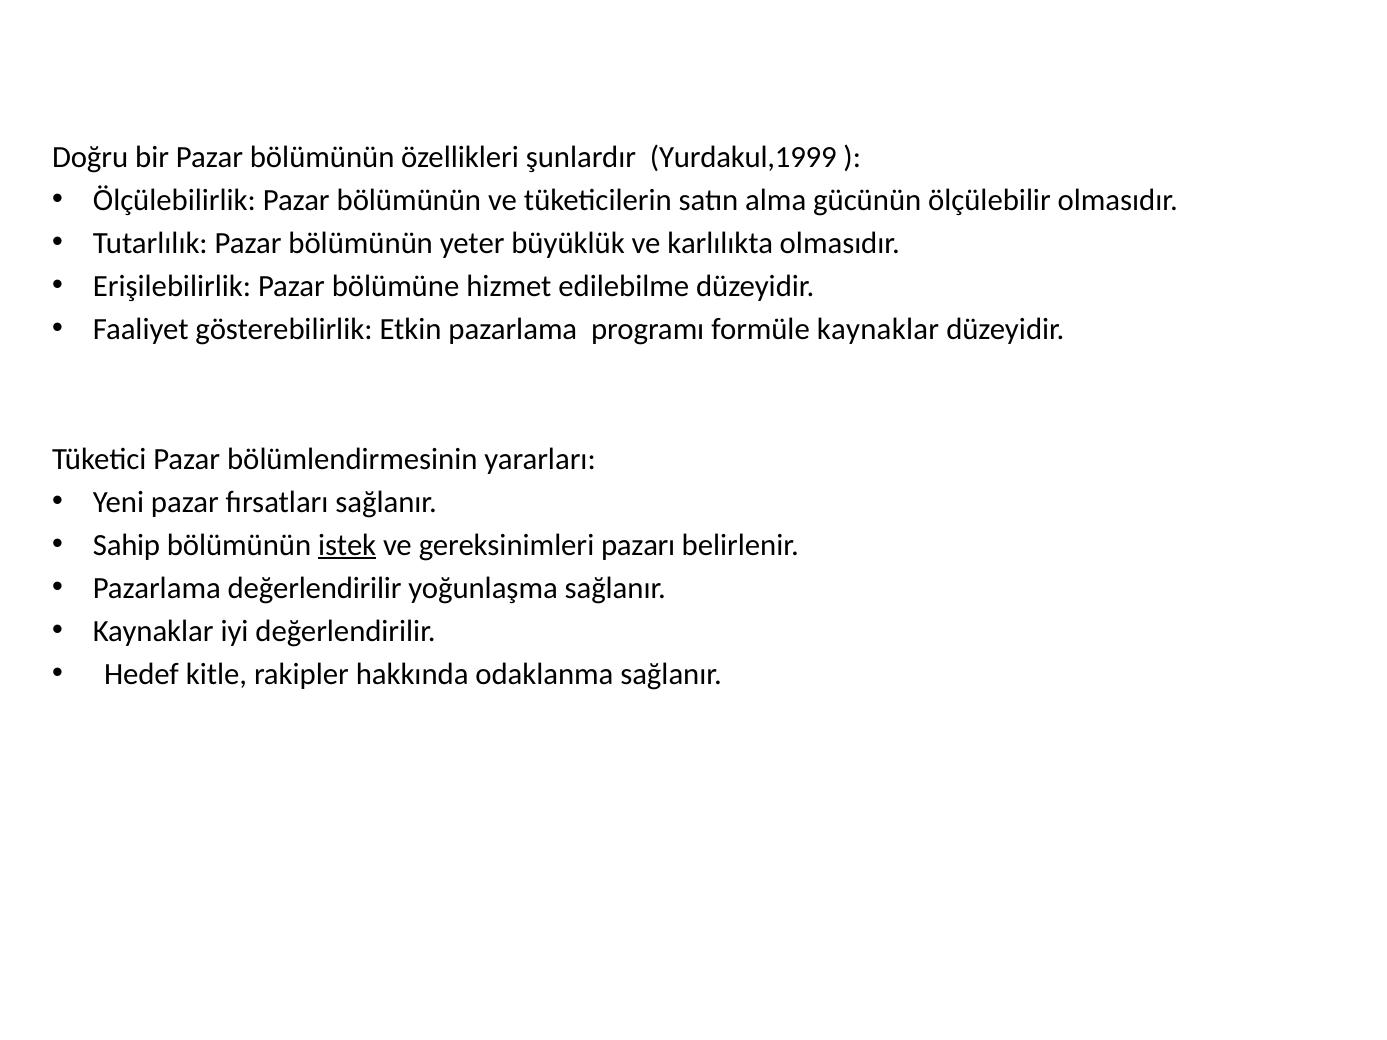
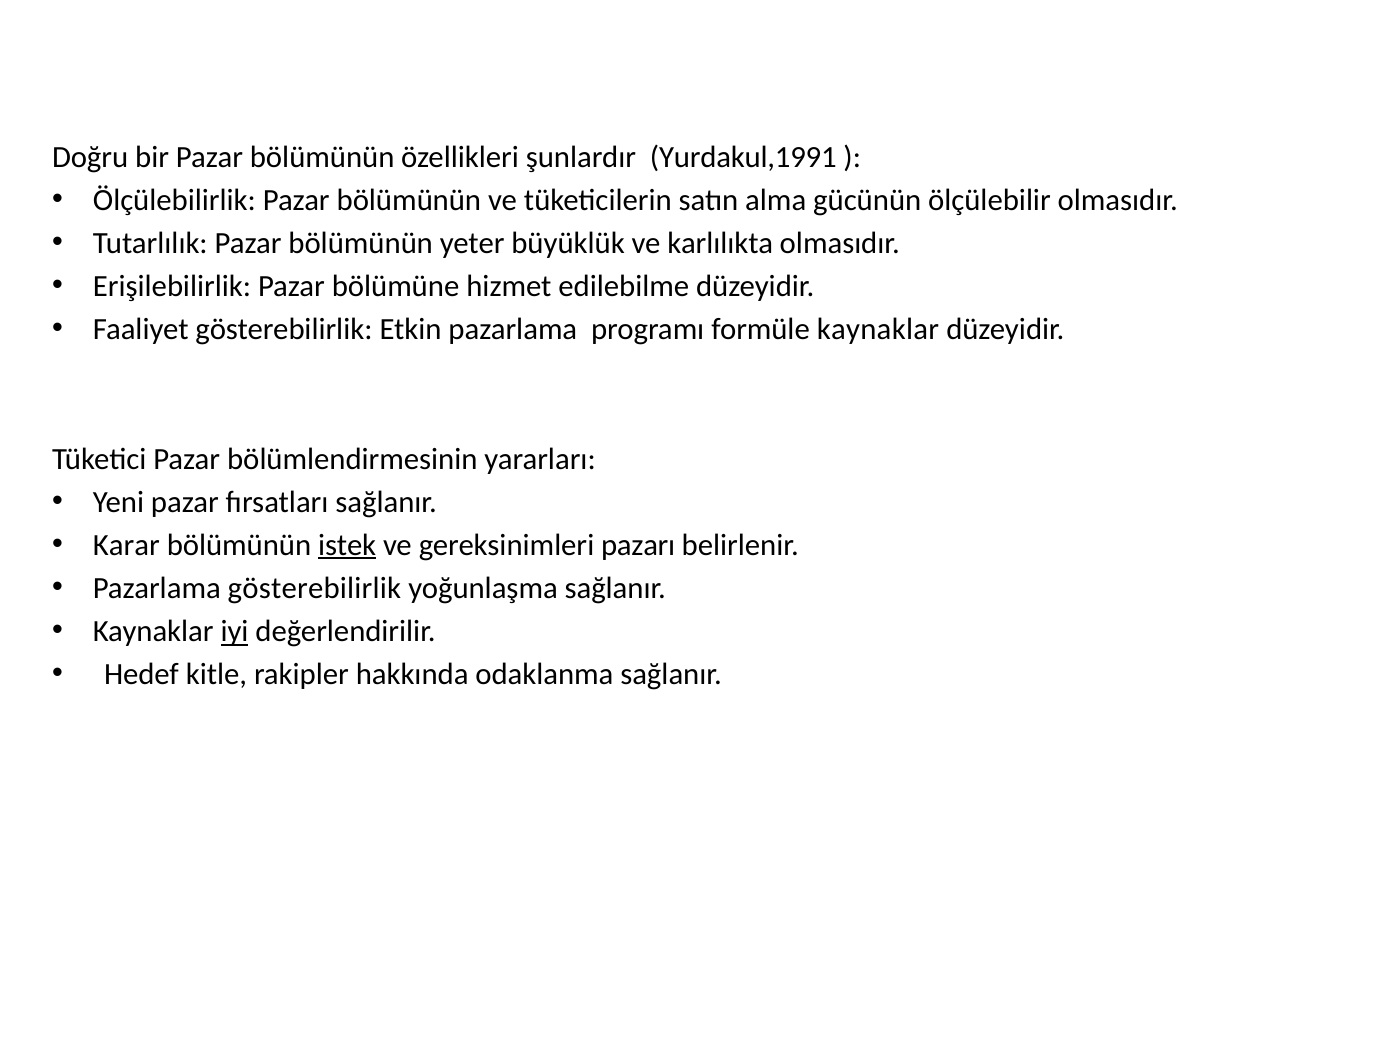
Yurdakul,1999: Yurdakul,1999 -> Yurdakul,1991 (743, 157)
Sahip: Sahip -> Karar (126, 545)
Pazarlama değerlendirilir: değerlendirilir -> gösterebilirlik (314, 588)
iyi underline: none -> present (235, 632)
